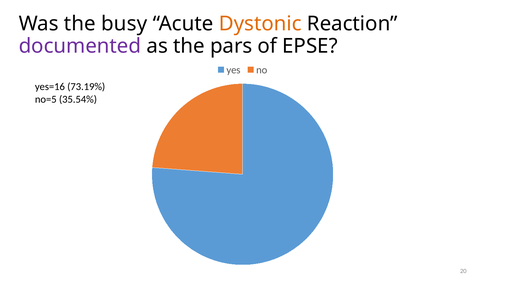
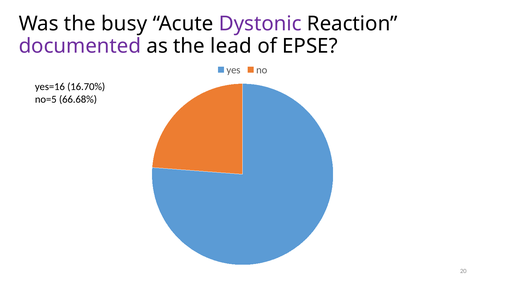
Dystonic colour: orange -> purple (260, 24)
pars: pars -> lead (231, 46)
73.19%: 73.19% -> 16.70% (86, 87)
35.54%: 35.54% -> 66.68% (78, 99)
